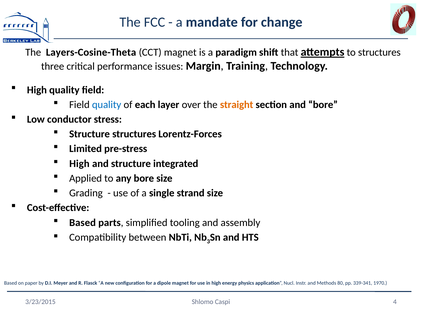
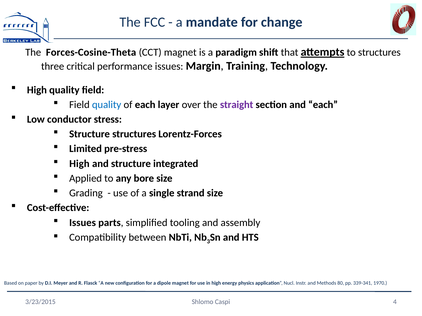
Layers-Cosine-Theta: Layers-Cosine-Theta -> Forces-Cosine-Theta (91, 53)
straight colour: orange -> purple (237, 105)
and bore: bore -> each (323, 105)
Based: Based -> Issues (83, 223)
